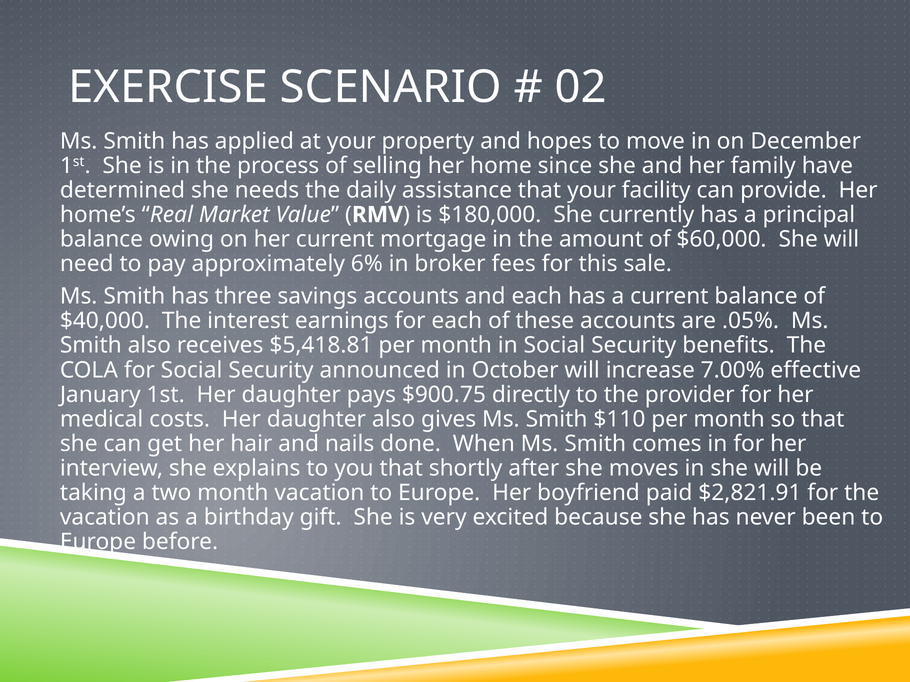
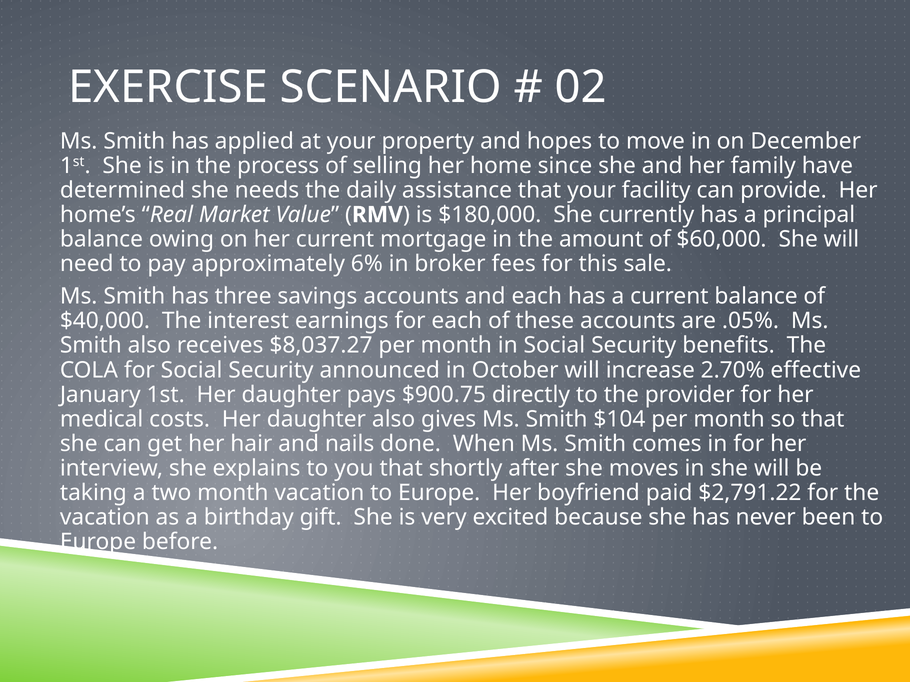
$5,418.81: $5,418.81 -> $8,037.27 (321, 346)
7.00%: 7.00% -> 2.70% (733, 370)
$110: $110 -> $104 (619, 419)
$2,821.91: $2,821.91 -> $2,791.22 (750, 493)
